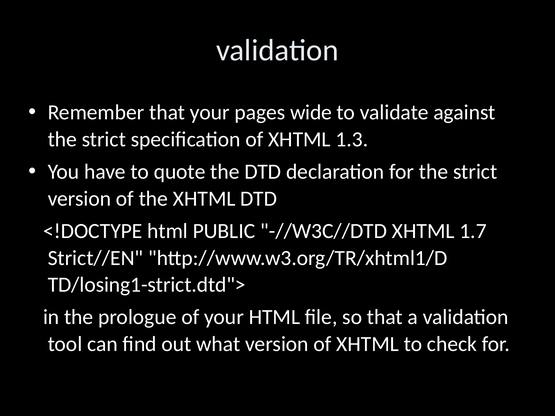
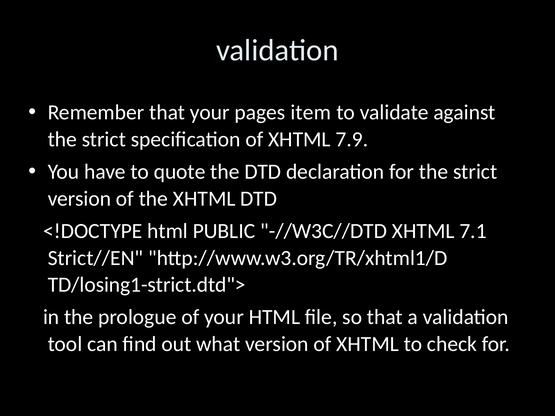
wide: wide -> item (311, 113)
1.3: 1.3 -> 7.9 (352, 140)
1.7: 1.7 -> 7.1 (473, 231)
